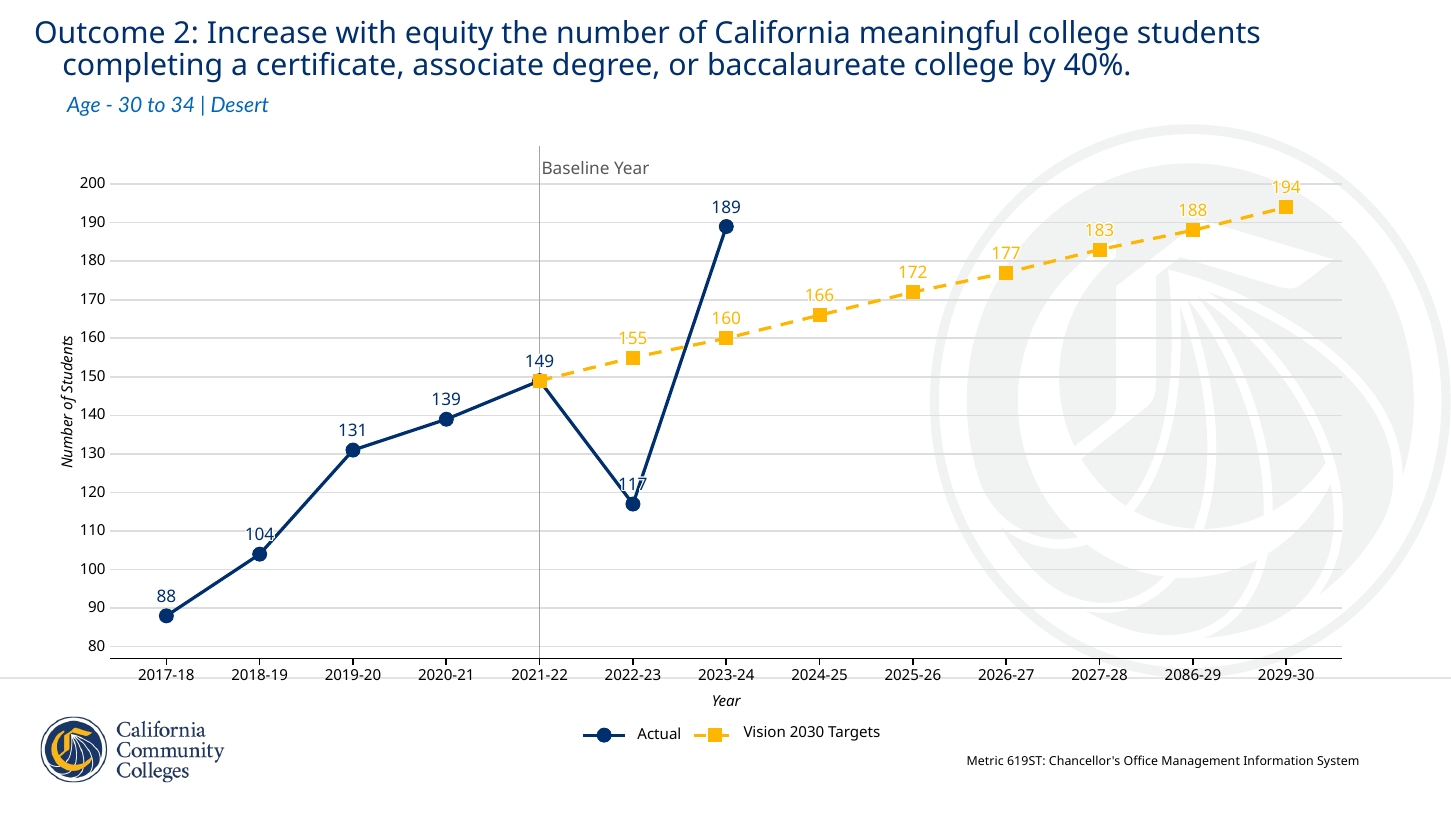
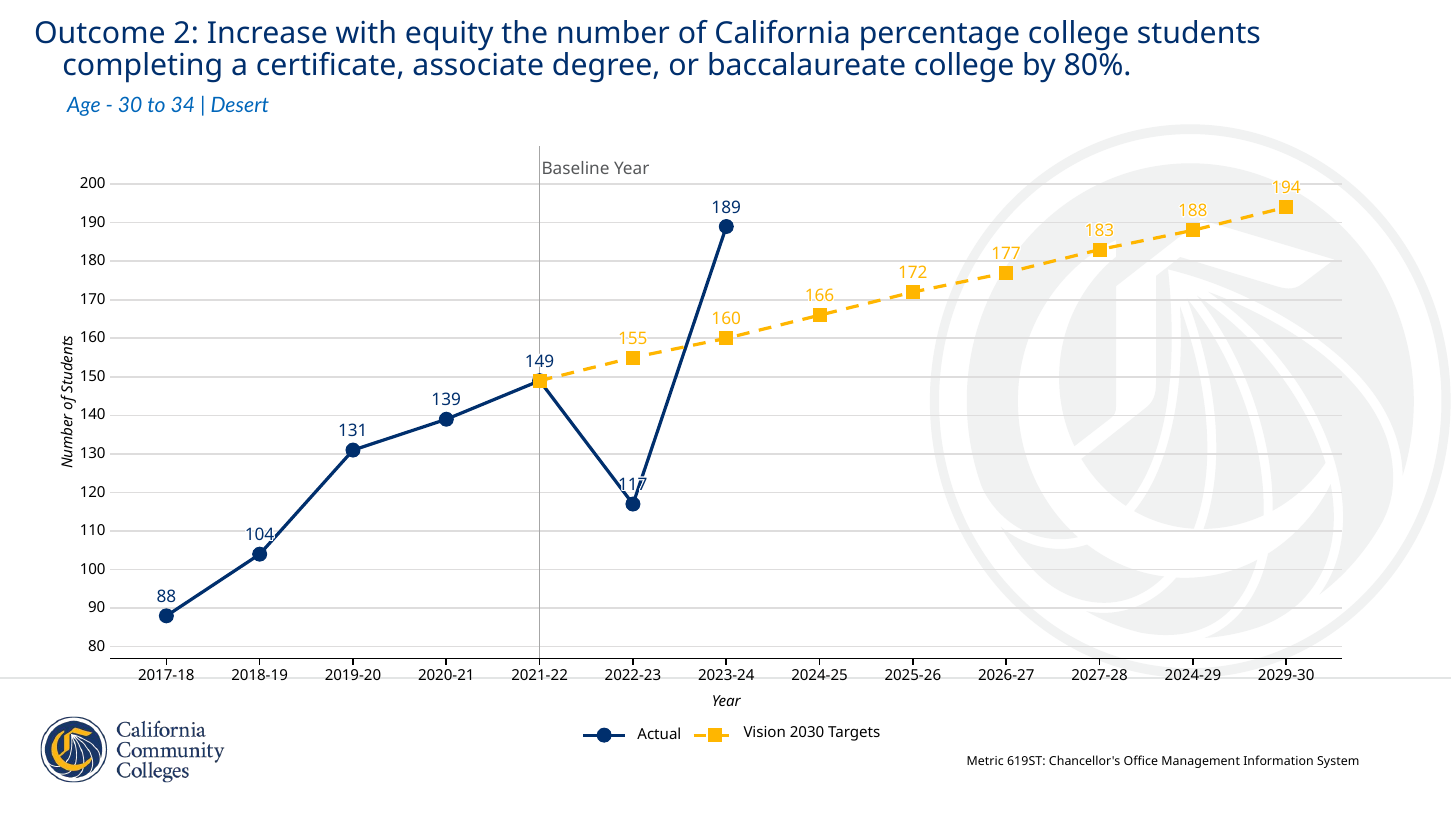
meaningful: meaningful -> percentage (939, 33)
40%: 40% -> 80% (1098, 66)
2086-29: 2086-29 -> 2024-29 (1193, 675)
